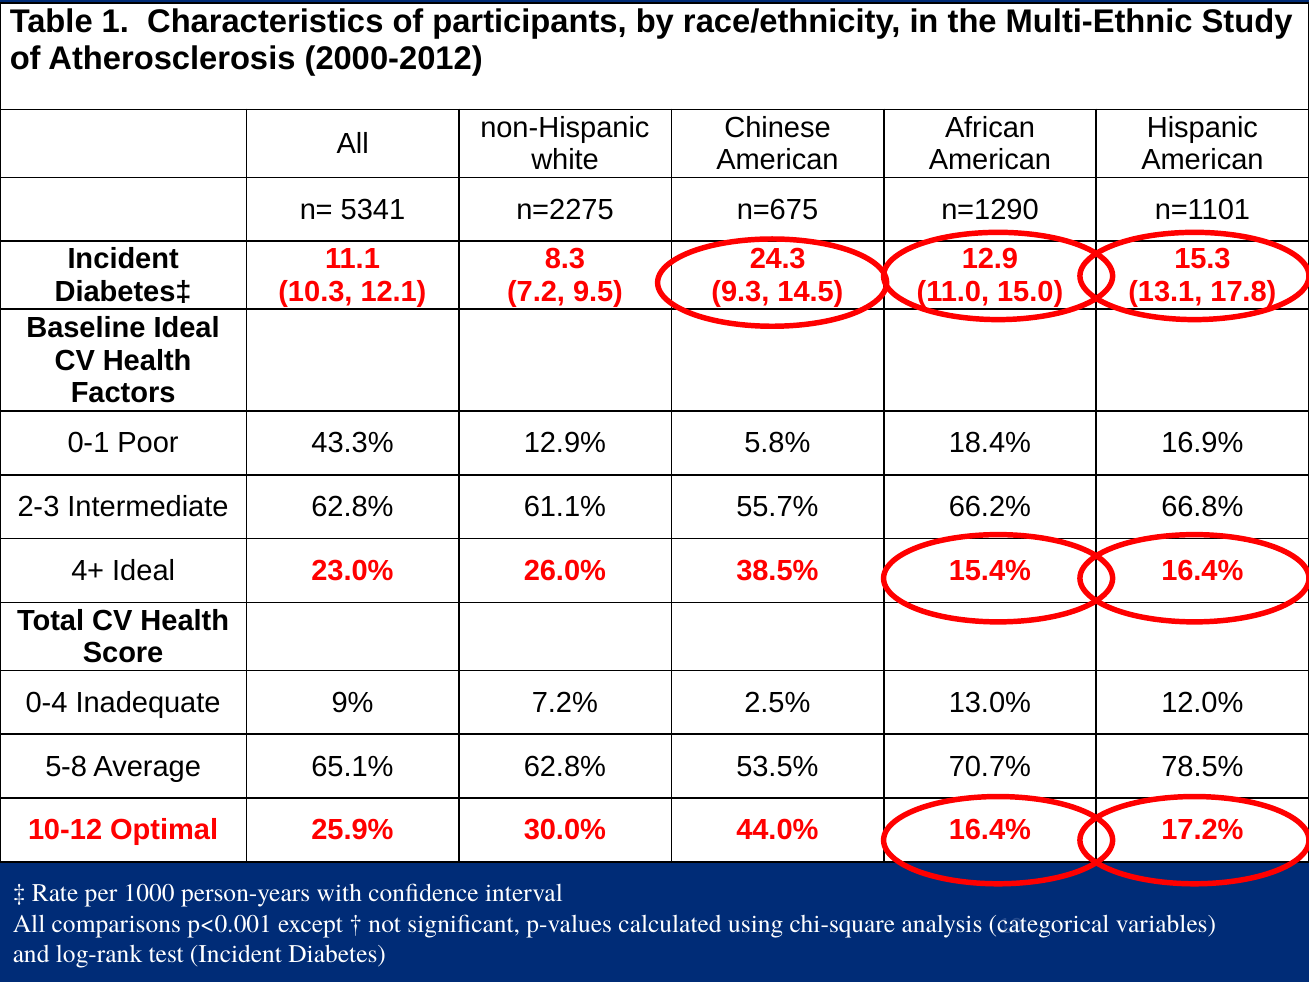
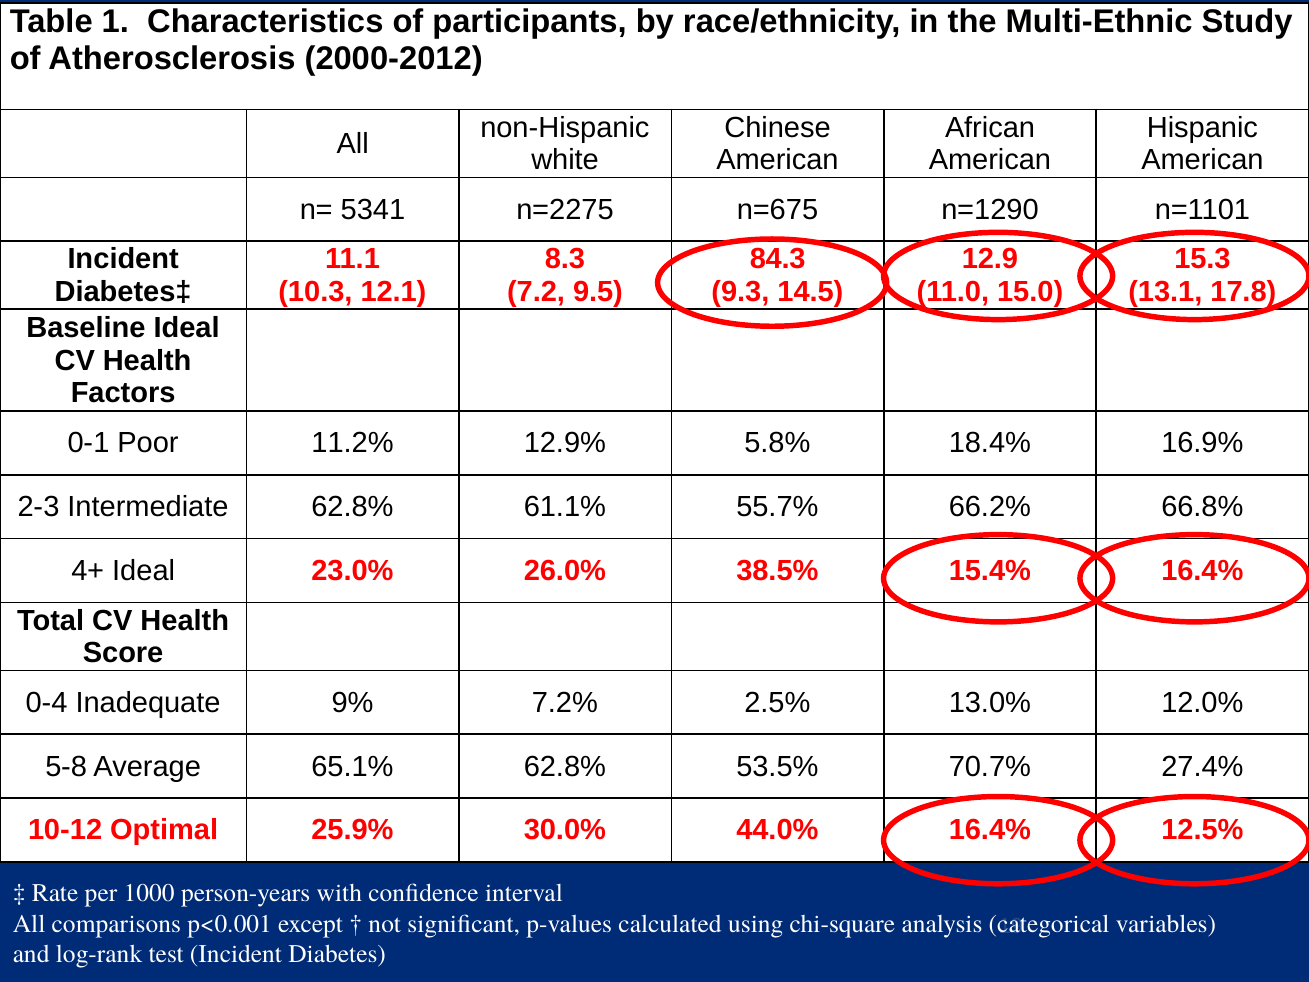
24.3: 24.3 -> 84.3 (778, 259)
43.3%: 43.3% -> 11.2% (353, 443)
78.5%: 78.5% -> 27.4% (1202, 766)
17.2%: 17.2% -> 12.5% (1202, 830)
